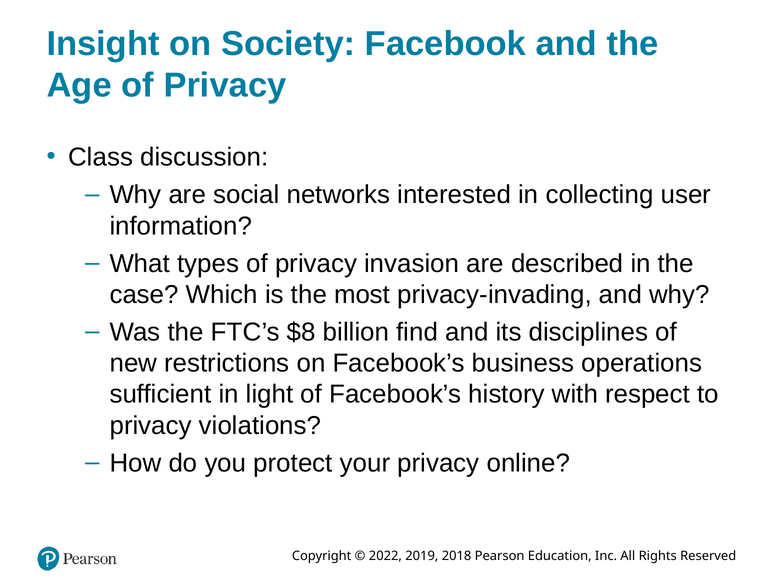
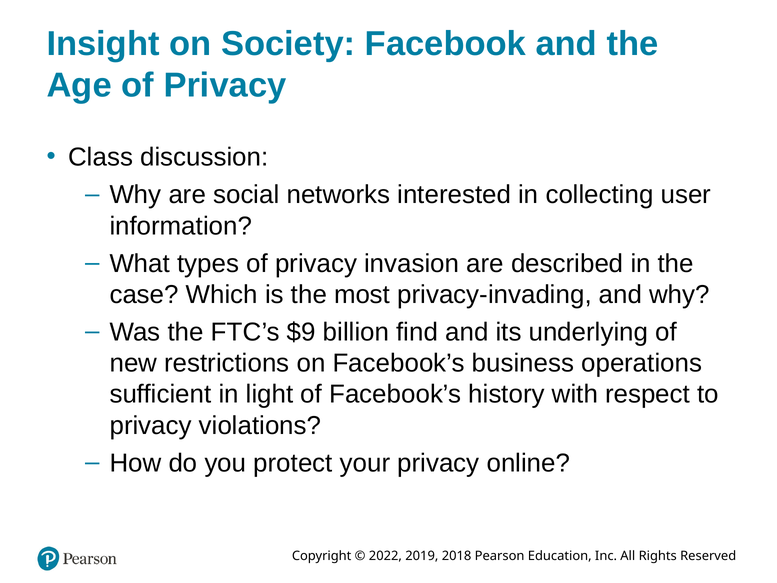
$8: $8 -> $9 (301, 332)
disciplines: disciplines -> underlying (588, 332)
